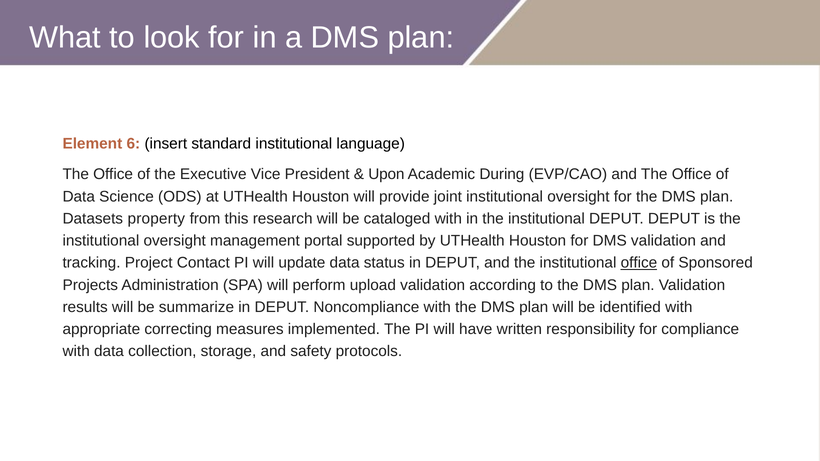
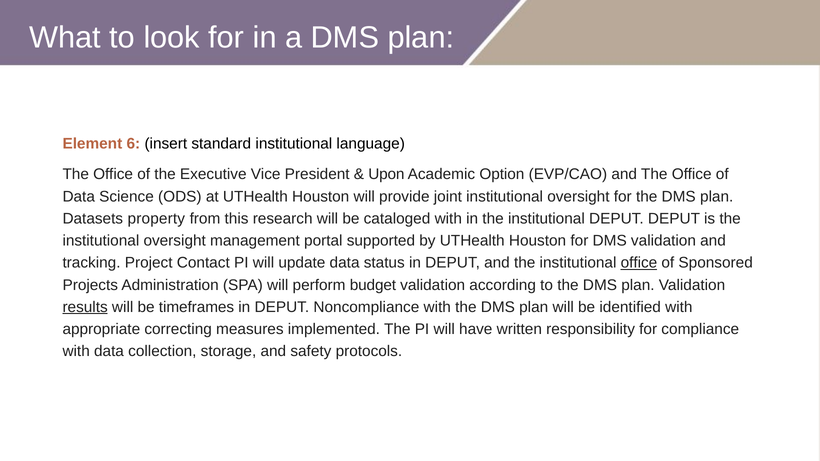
During: During -> Option (502, 174)
upload: upload -> budget (373, 285)
results underline: none -> present (85, 307)
summarize: summarize -> timeframes (197, 307)
